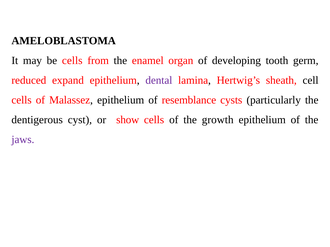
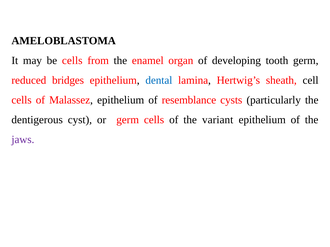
expand: expand -> bridges (68, 80)
dental colour: purple -> blue (159, 80)
or show: show -> germ (128, 120)
growth: growth -> variant (218, 120)
